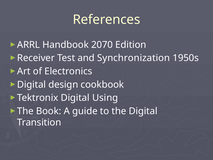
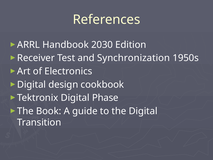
2070: 2070 -> 2030 (102, 45)
Using: Using -> Phase (105, 98)
